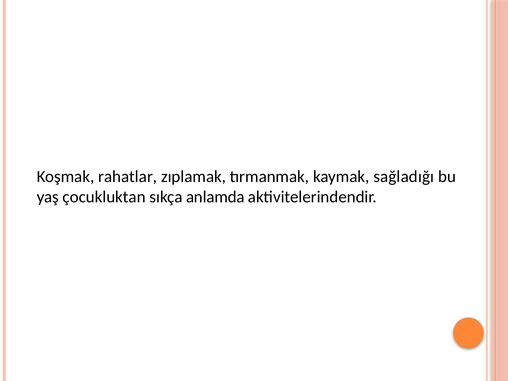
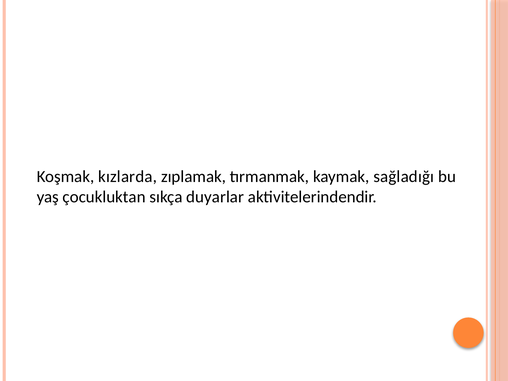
rahatlar: rahatlar -> kızlarda (128, 177)
anlamda: anlamda -> duyarlar (215, 197)
